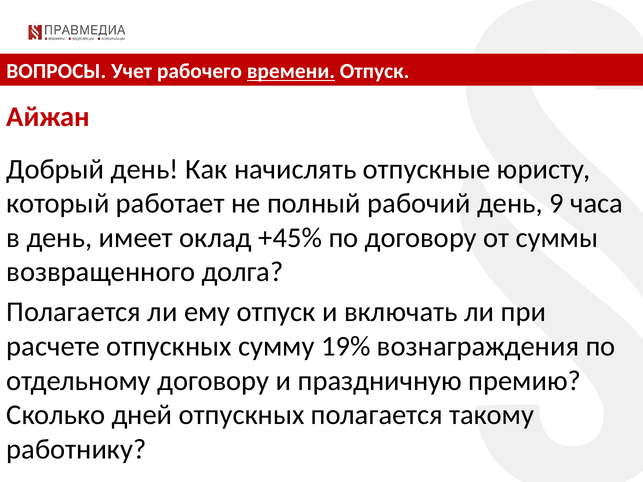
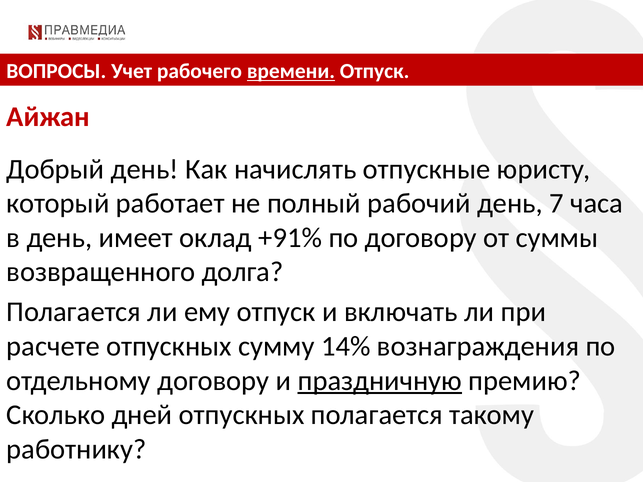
9: 9 -> 7 (557, 203)
+45%: +45% -> +91% (290, 238)
19%: 19% -> 14% (346, 347)
праздничную underline: none -> present (380, 381)
